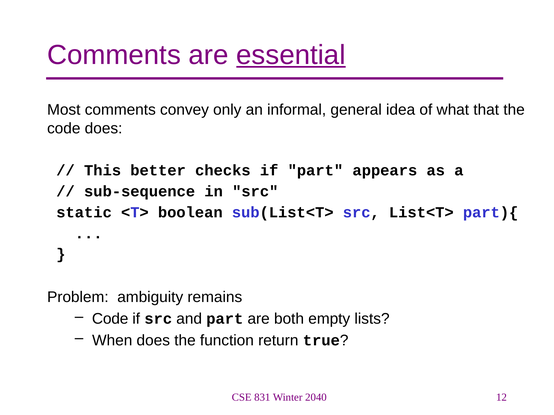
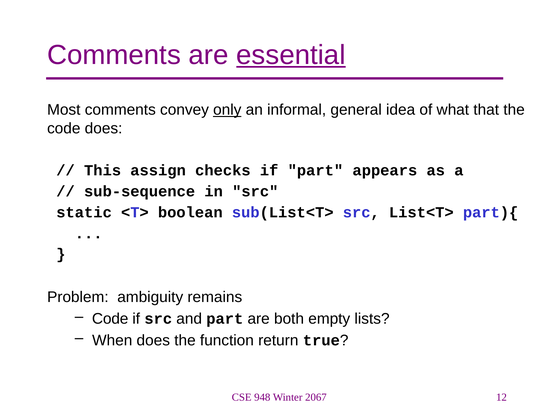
only underline: none -> present (227, 110)
better: better -> assign (158, 171)
831: 831 -> 948 (262, 398)
2040: 2040 -> 2067 (316, 398)
